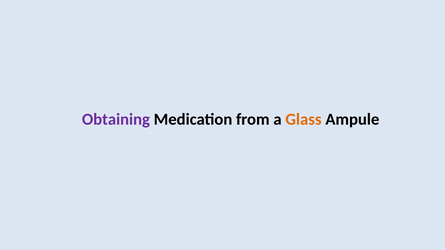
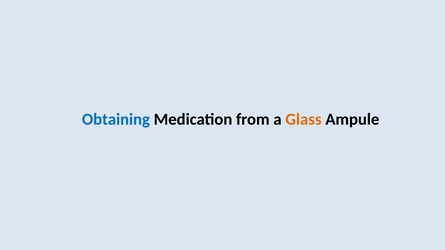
Obtaining colour: purple -> blue (116, 119)
